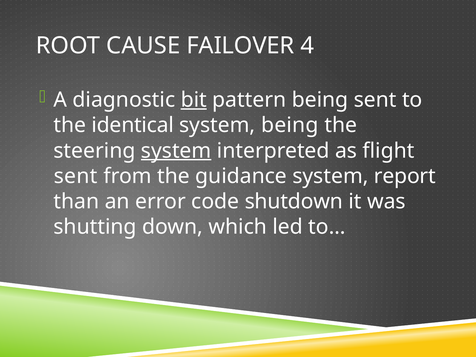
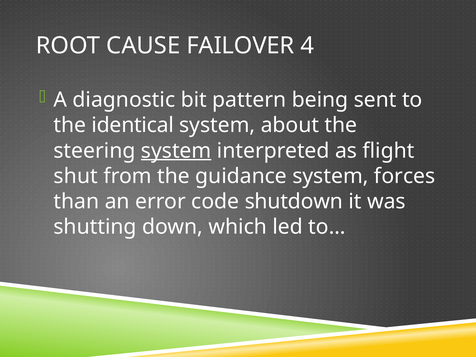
bit underline: present -> none (194, 100)
system being: being -> about (290, 125)
sent: sent -> shut (76, 176)
report: report -> forces (405, 176)
